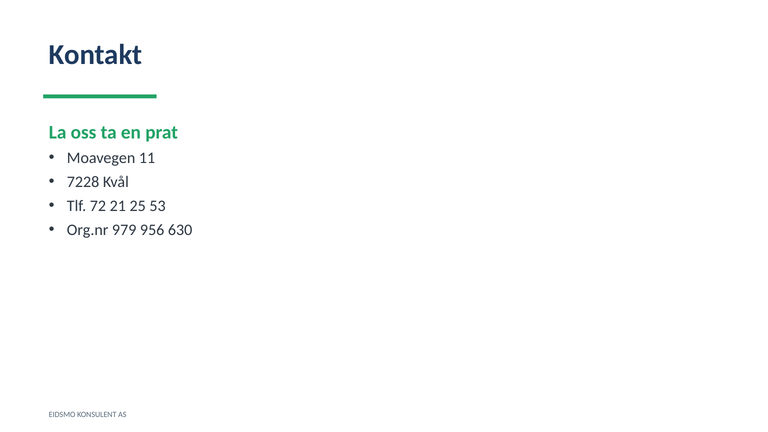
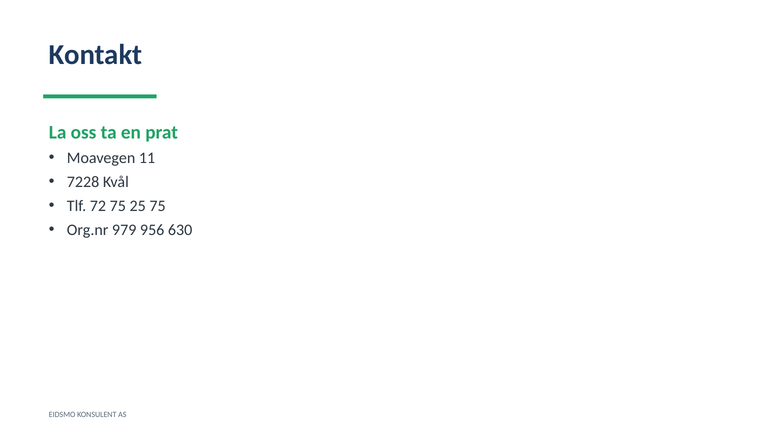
72 21: 21 -> 75 (118, 206)
25 53: 53 -> 75 (157, 206)
